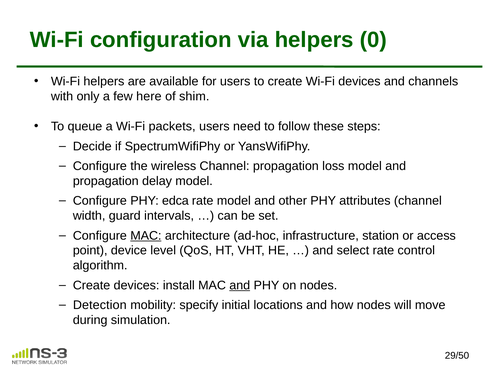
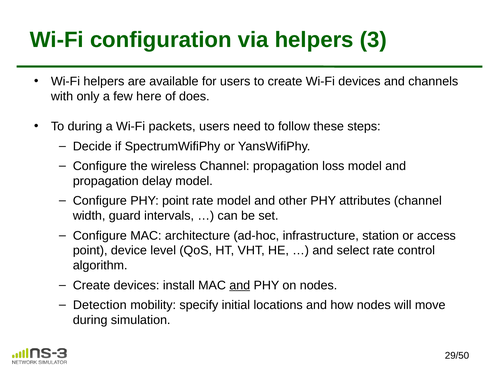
0: 0 -> 3 (373, 40)
shim: shim -> does (194, 97)
To queue: queue -> during (85, 127)
PHY edca: edca -> point (175, 201)
MAC underline: present -> none (146, 236)
